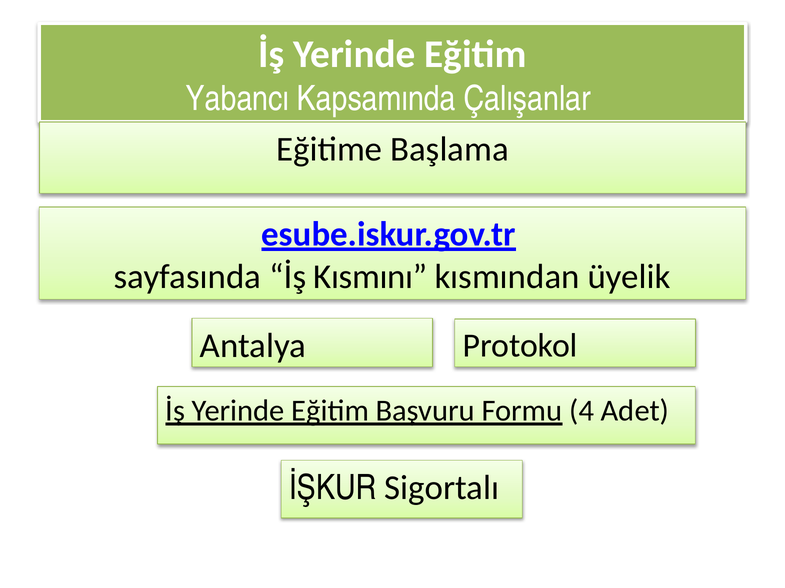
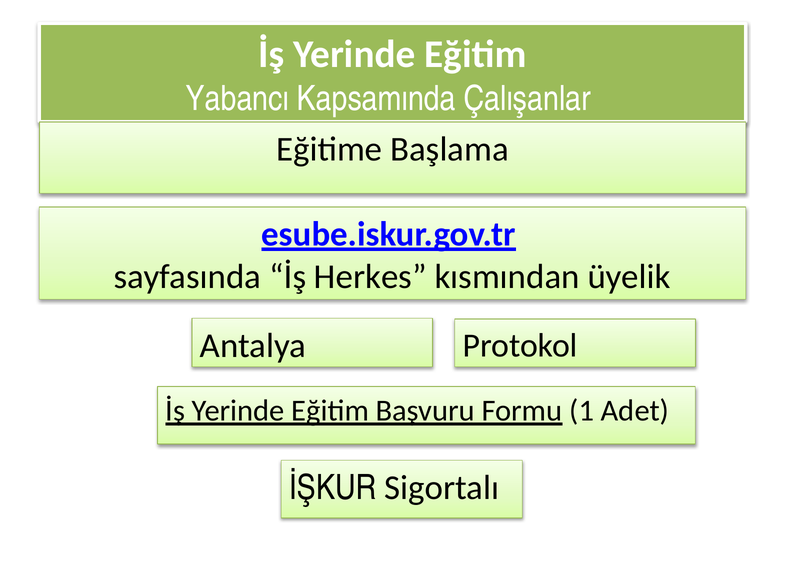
Kısmını: Kısmını -> Herkes (370, 277)
4: 4 -> 1 (582, 411)
